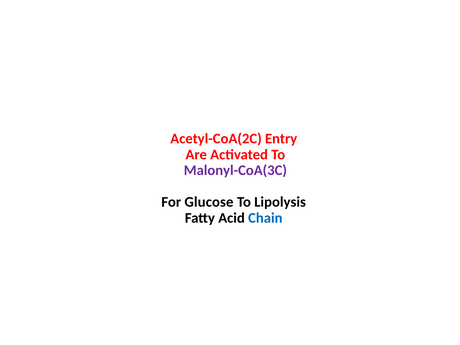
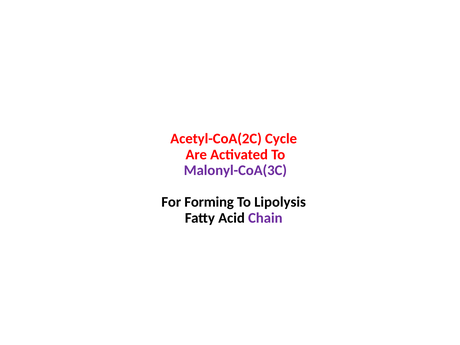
Entry: Entry -> Cycle (281, 139)
Glucose: Glucose -> Forming (209, 202)
Chain colour: blue -> purple (265, 218)
